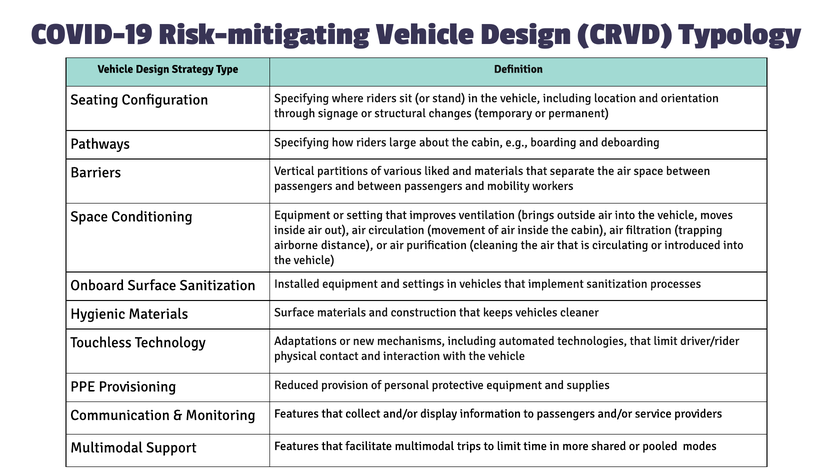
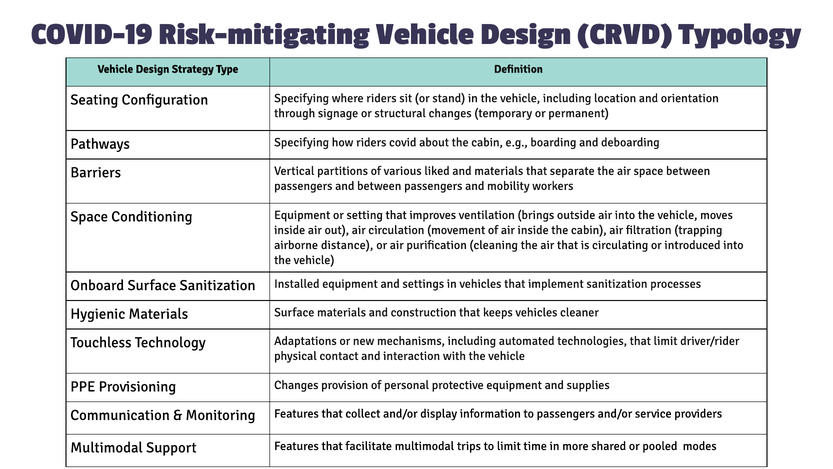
large: large -> covid (403, 142)
Provisioning Reduced: Reduced -> Changes (296, 385)
